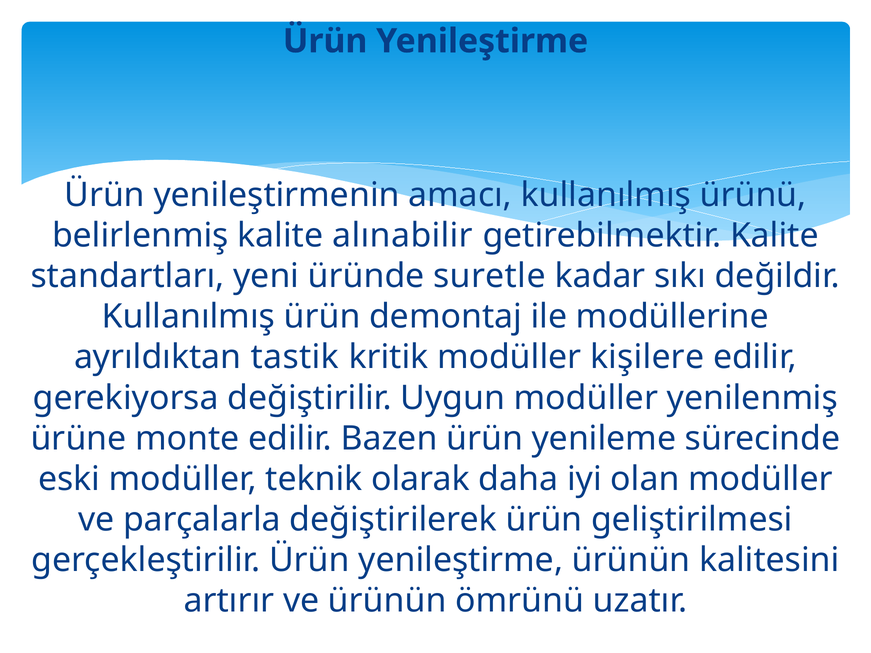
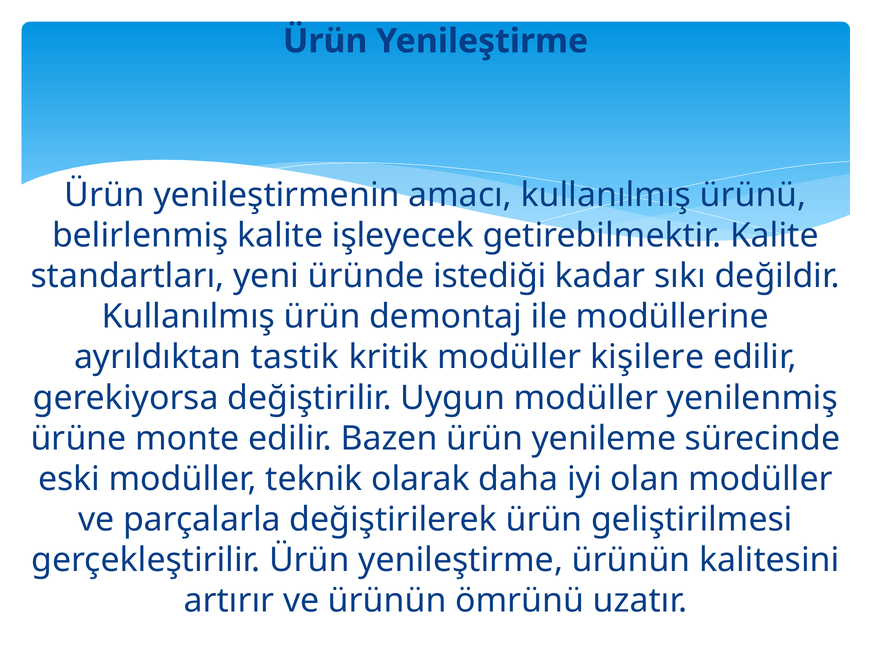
alınabilir: alınabilir -> işleyecek (403, 236)
suretle: suretle -> istediği (490, 276)
